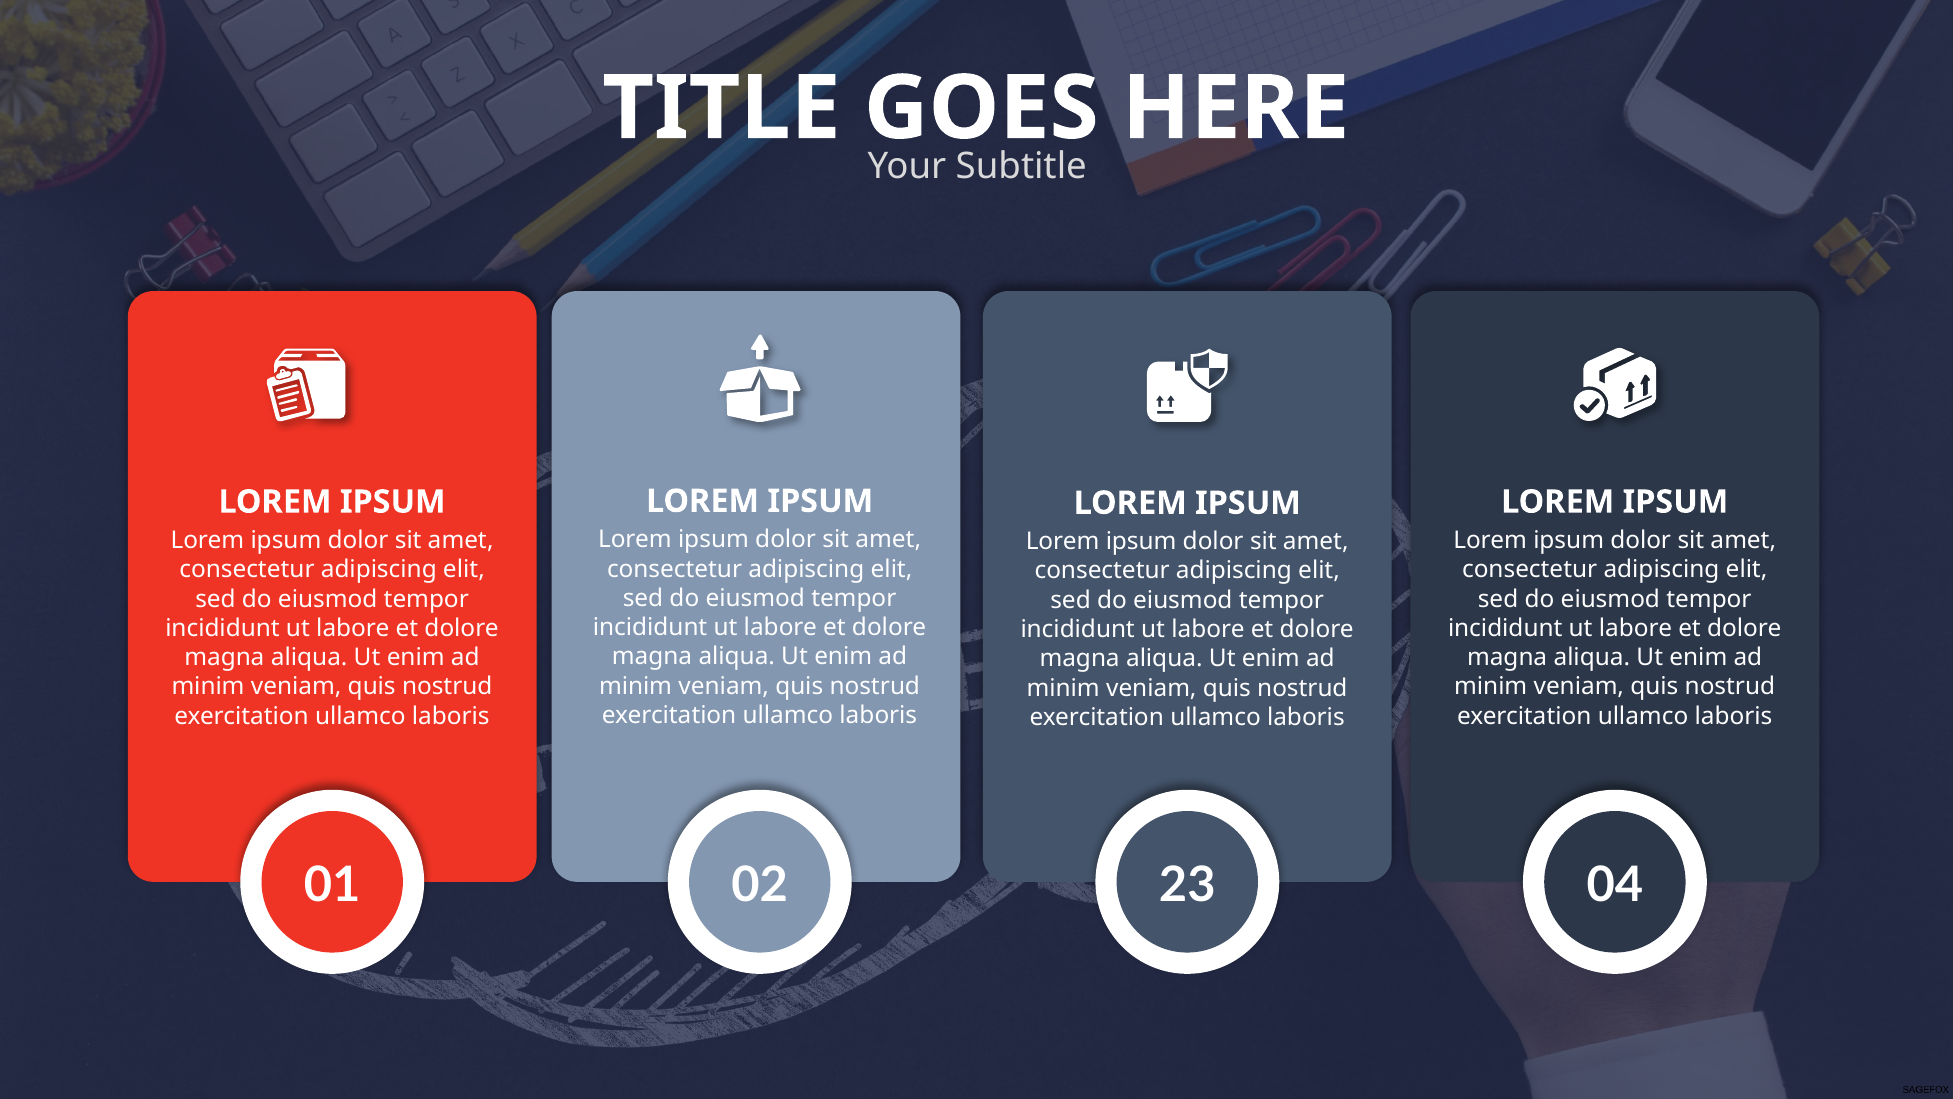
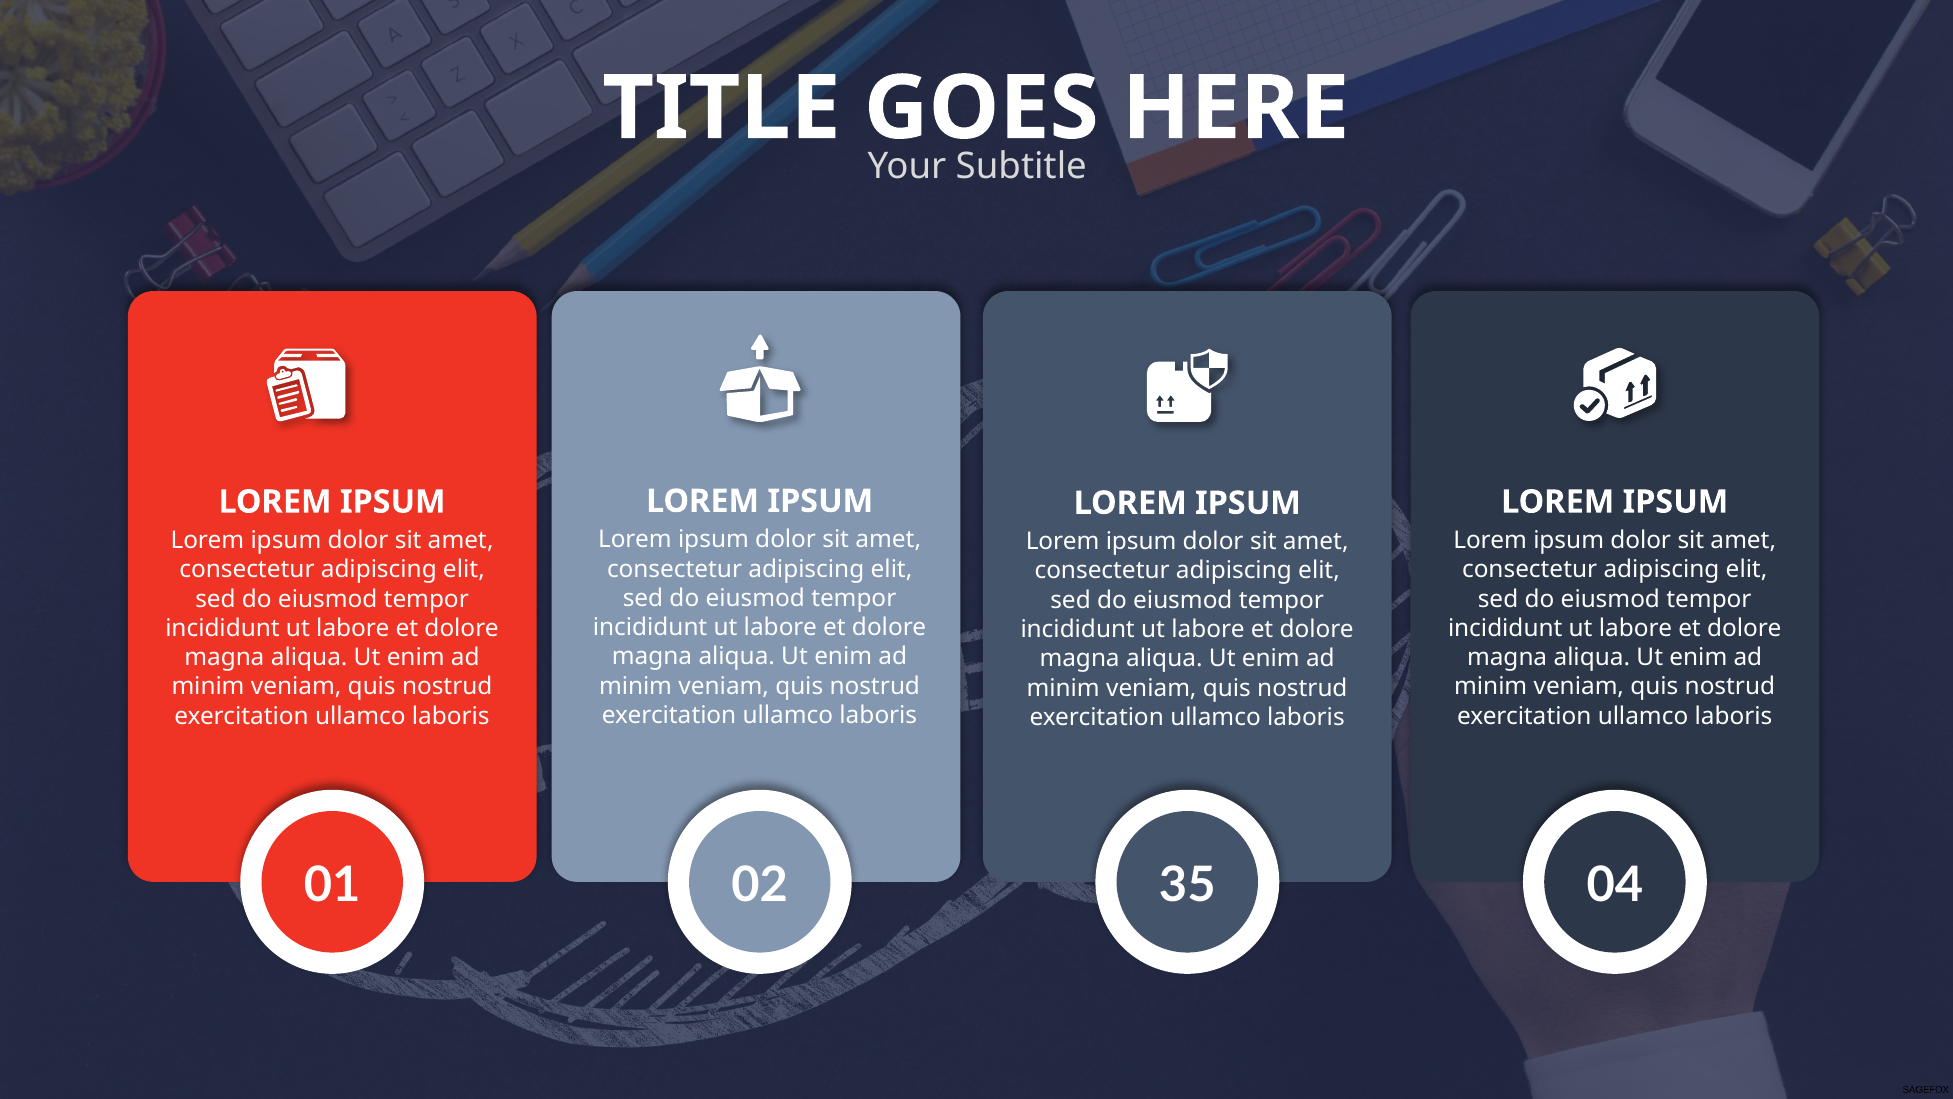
23: 23 -> 35 (1187, 885)
